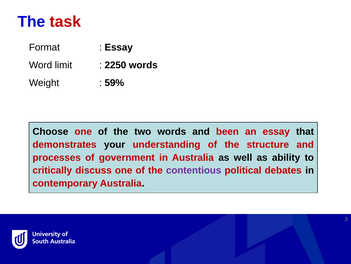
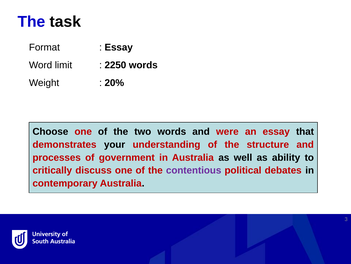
task colour: red -> black (65, 22)
59%: 59% -> 20% (114, 83)
been: been -> were (227, 131)
